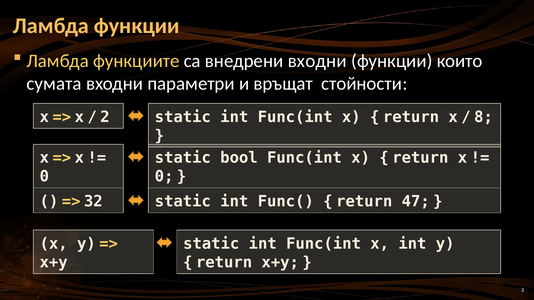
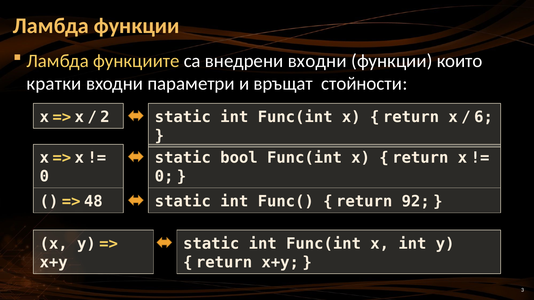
сумата: сумата -> кратки (54, 84)
8: 8 -> 6 (484, 117)
32: 32 -> 48 (93, 202)
47: 47 -> 92 (416, 202)
